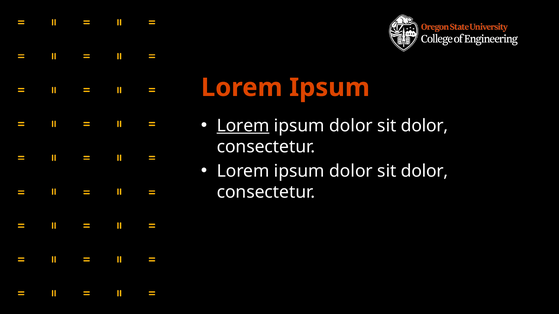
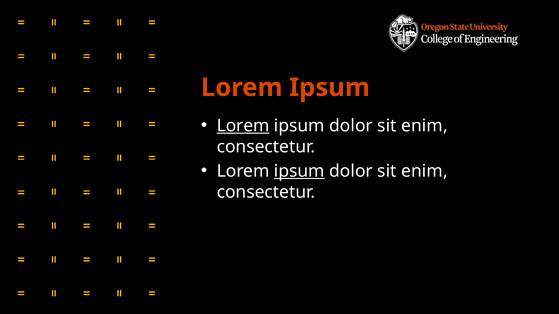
dolor: dolor -> enim (424, 126)
ipsum underline: none -> present (299, 171)
dolor: dolor -> enim (424, 171)
